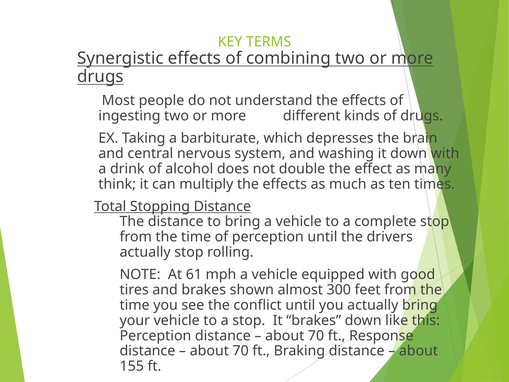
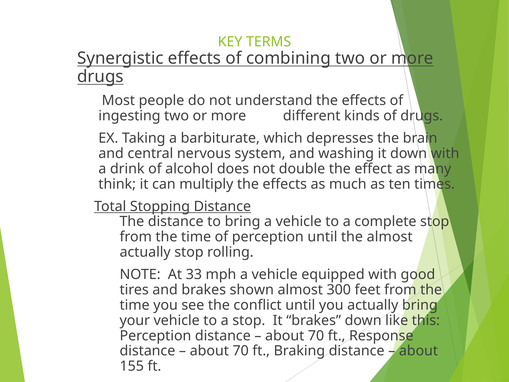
the drivers: drivers -> almost (390, 237)
61: 61 -> 33 (194, 274)
